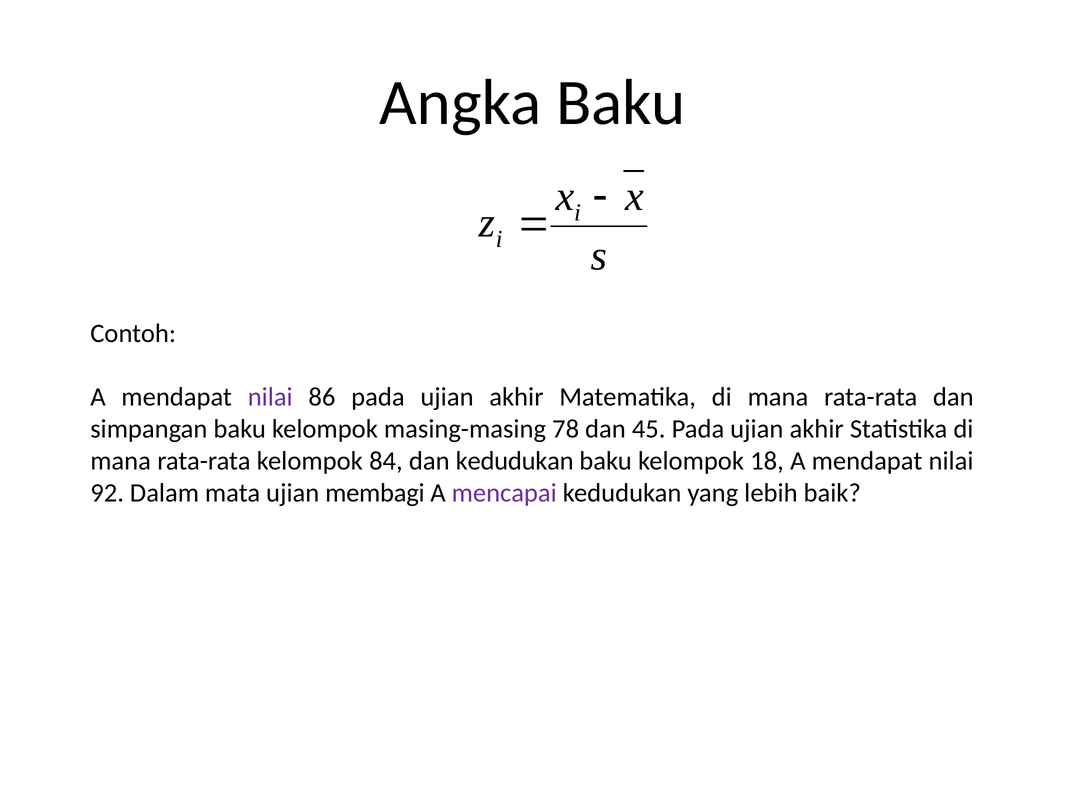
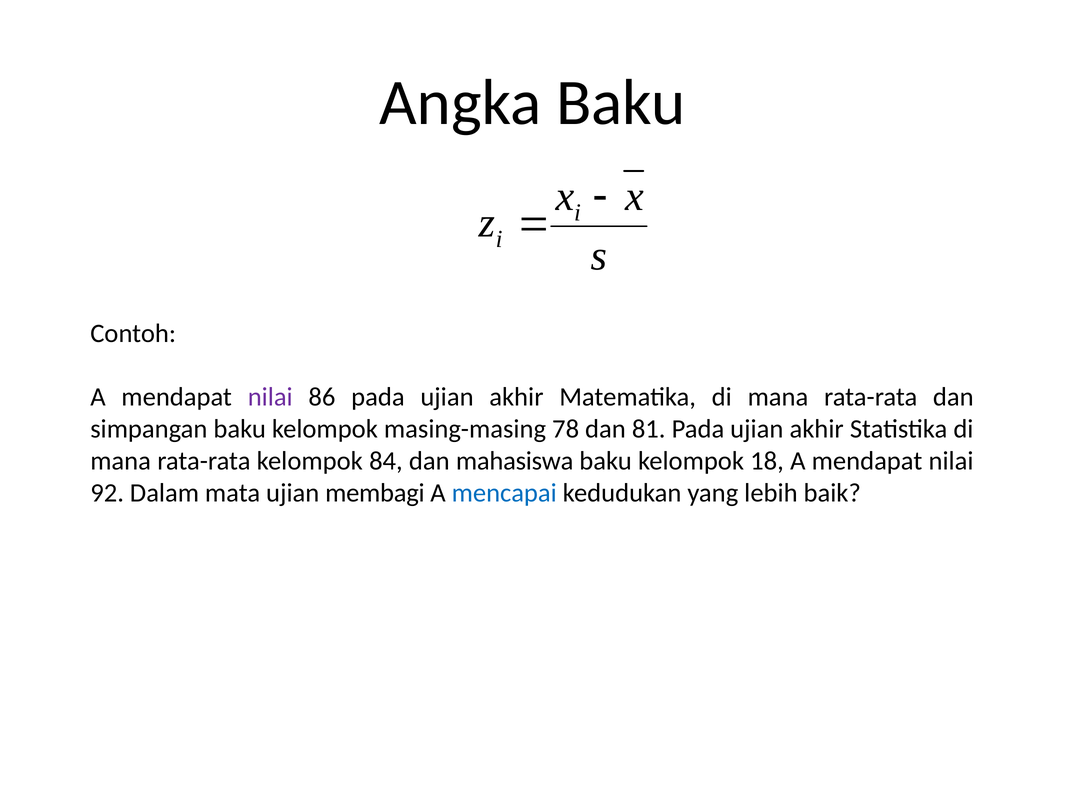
45: 45 -> 81 (649, 429)
dan kedudukan: kedudukan -> mahasiswa (515, 461)
mencapai colour: purple -> blue (504, 493)
